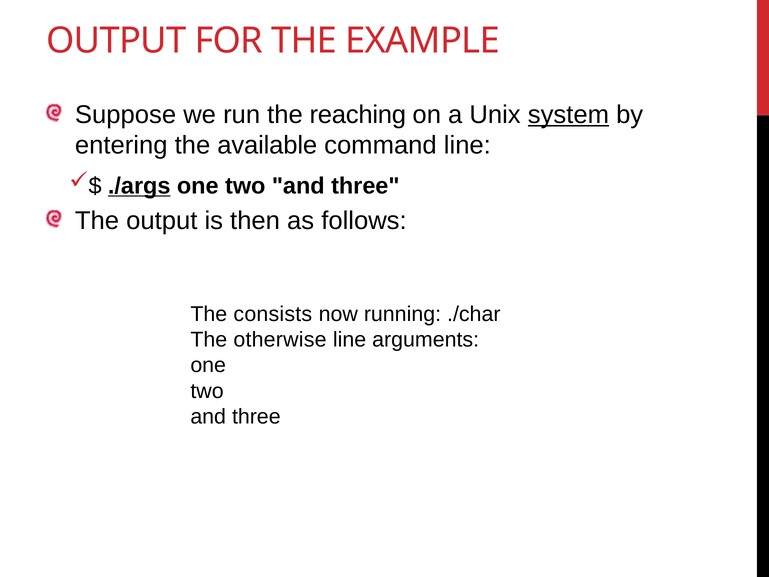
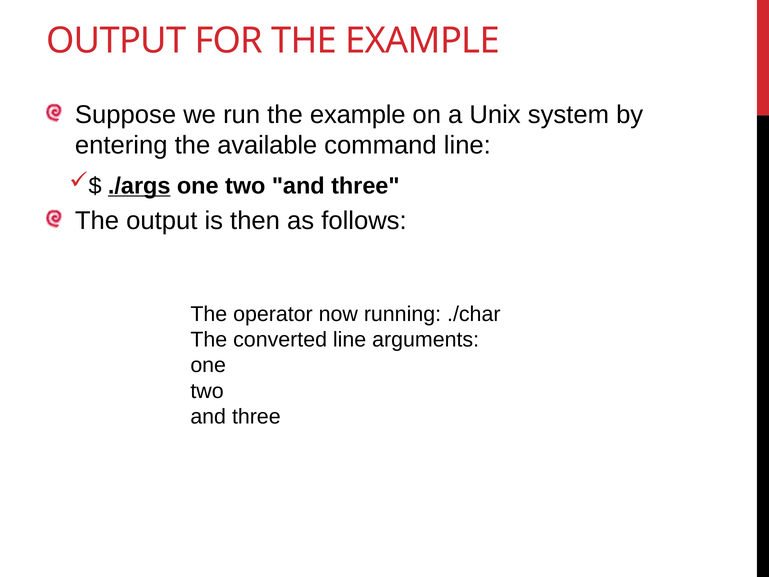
run the reaching: reaching -> example (358, 115)
system underline: present -> none (568, 115)
consists: consists -> operator (273, 314)
otherwise: otherwise -> converted (280, 340)
